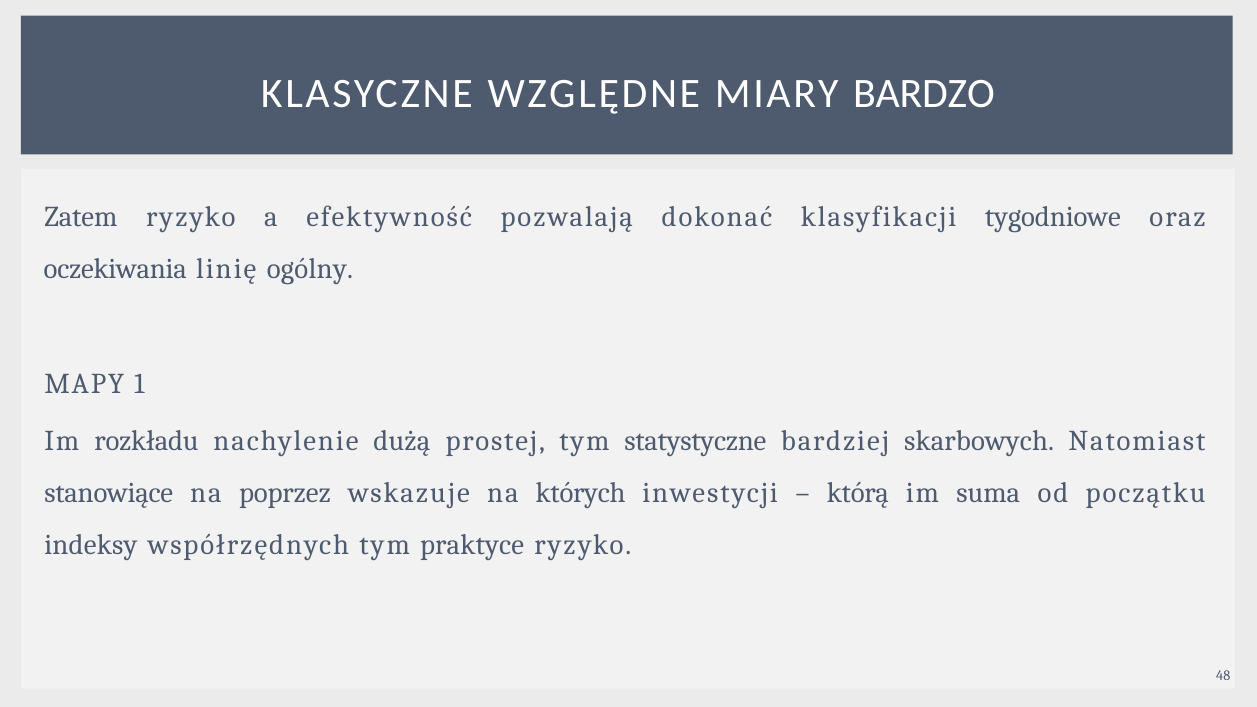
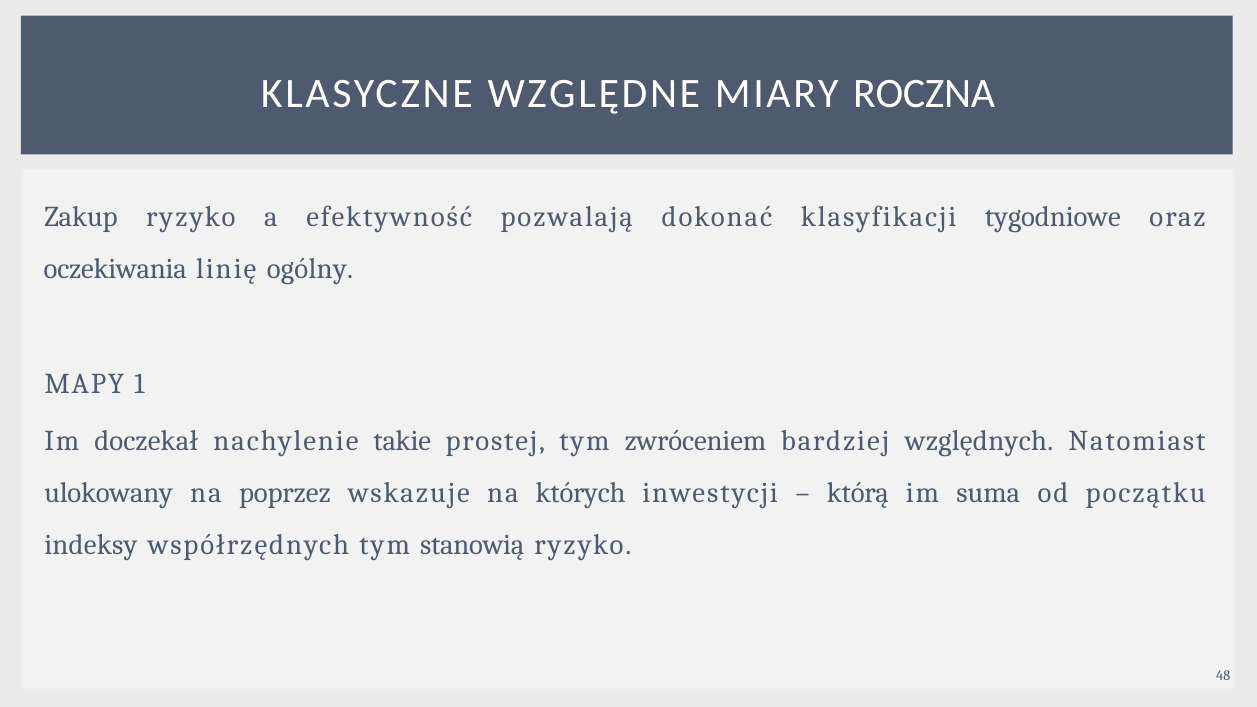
BARDZO: BARDZO -> ROCZNA (924, 94)
Zatem: Zatem -> Zakup (81, 217)
rozkładu: rozkładu -> doczekał (146, 441)
dużą: dużą -> takie (402, 441)
statystyczne: statystyczne -> zwróceniem (695, 441)
skarbowych: skarbowych -> względnych (979, 441)
stanowiące: stanowiące -> ulokowany (109, 493)
praktyce: praktyce -> stanowią (472, 545)
